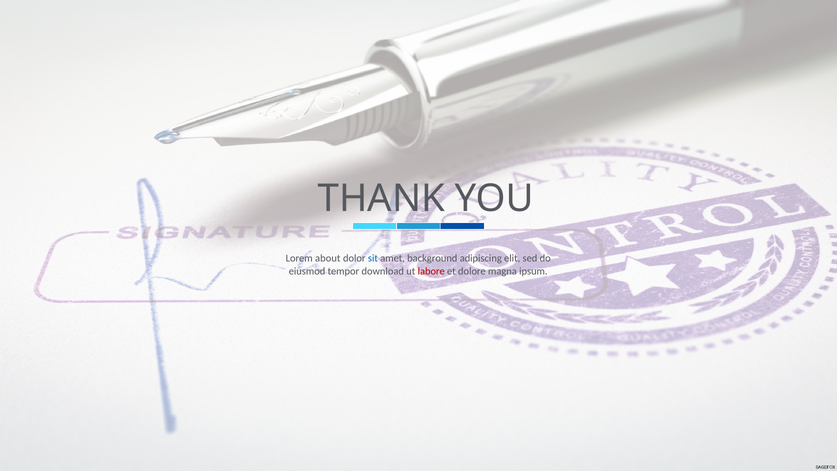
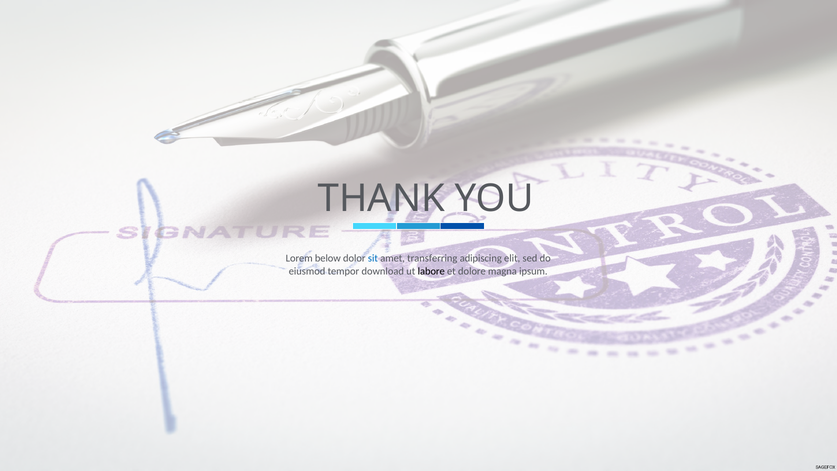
about: about -> below (328, 258)
background: background -> transferring (432, 258)
labore colour: red -> black (431, 271)
